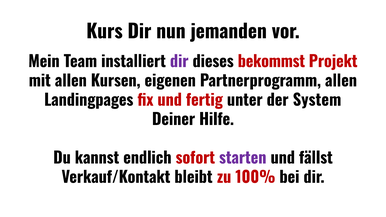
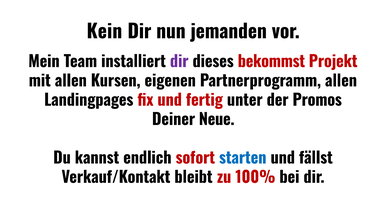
Kurs: Kurs -> Kein (104, 32)
System: System -> Promos (317, 100)
Hilfe: Hilfe -> Neue (217, 120)
starten colour: purple -> blue (243, 158)
